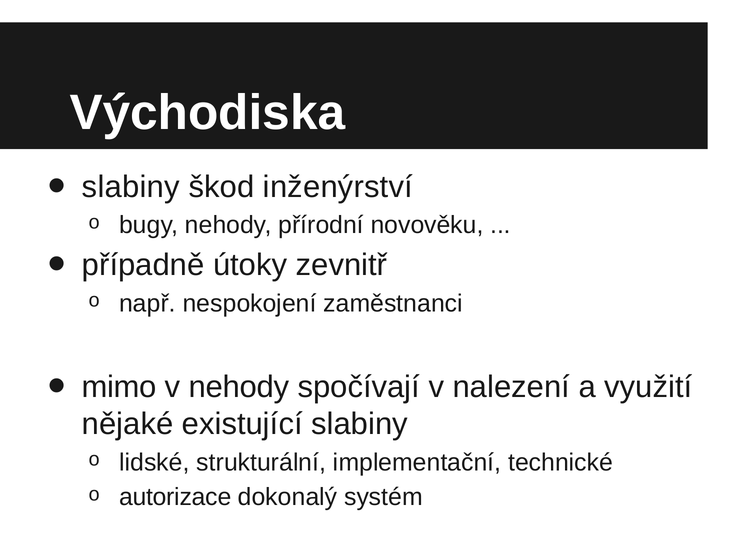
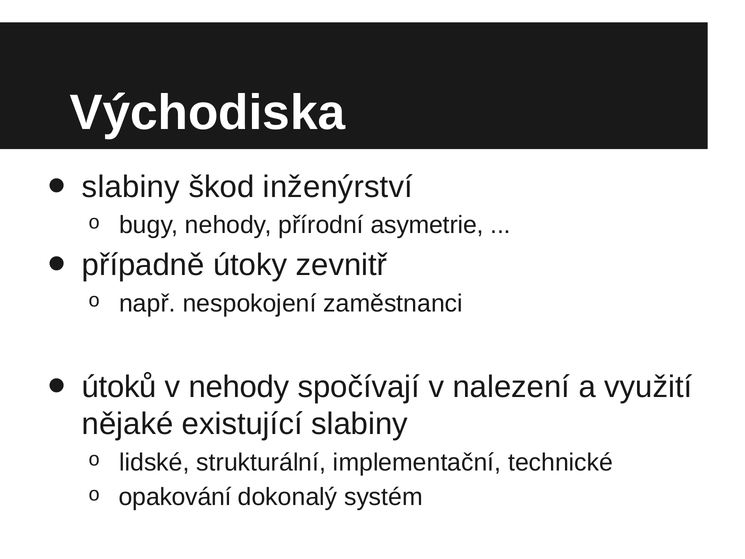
novověku: novověku -> asymetrie (427, 225)
mimo: mimo -> útoků (119, 387)
autorizace: autorizace -> opakování (175, 497)
